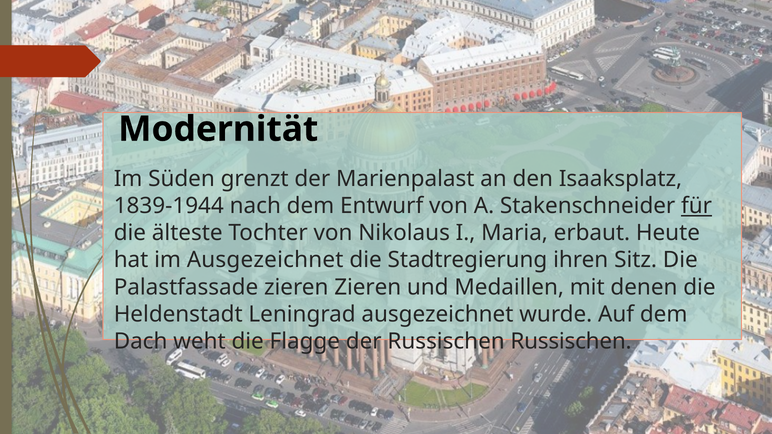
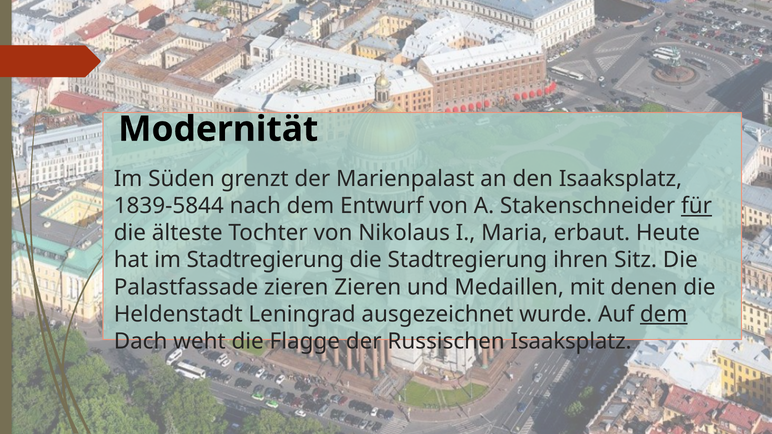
1839-1944: 1839-1944 -> 1839-5844 (169, 206)
im Ausgezeichnet: Ausgezeichnet -> Stadtregierung (265, 260)
dem underline: none -> present (664, 314)
Russischen Russischen: Russischen -> Isaaksplatz (571, 341)
